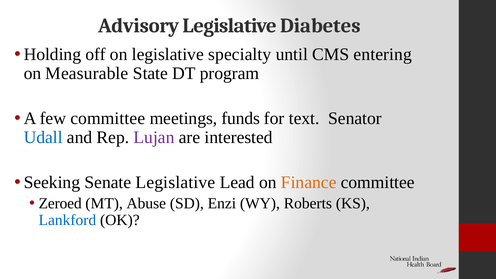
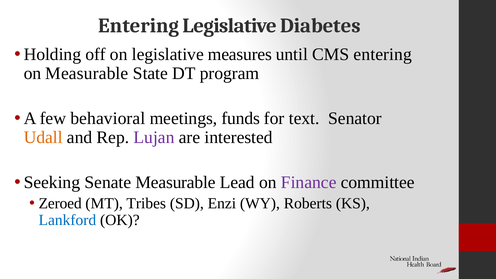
Advisory: Advisory -> Entering (139, 26)
specialty: specialty -> measures (240, 55)
few committee: committee -> behavioral (108, 118)
Udall colour: blue -> orange (43, 137)
Senate Legislative: Legislative -> Measurable (176, 182)
Finance colour: orange -> purple (309, 182)
Abuse: Abuse -> Tribes (146, 203)
